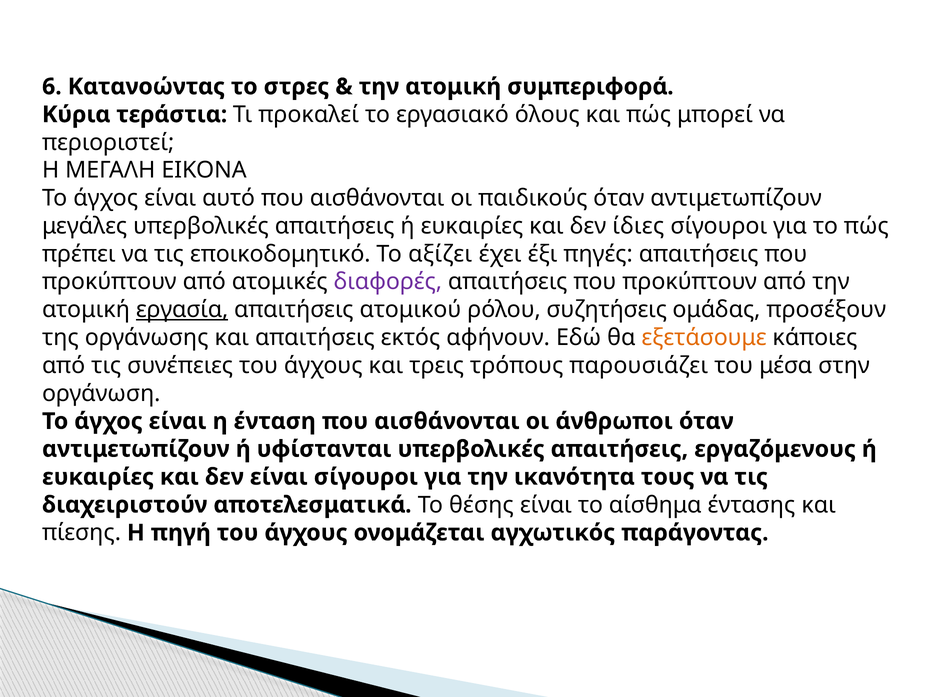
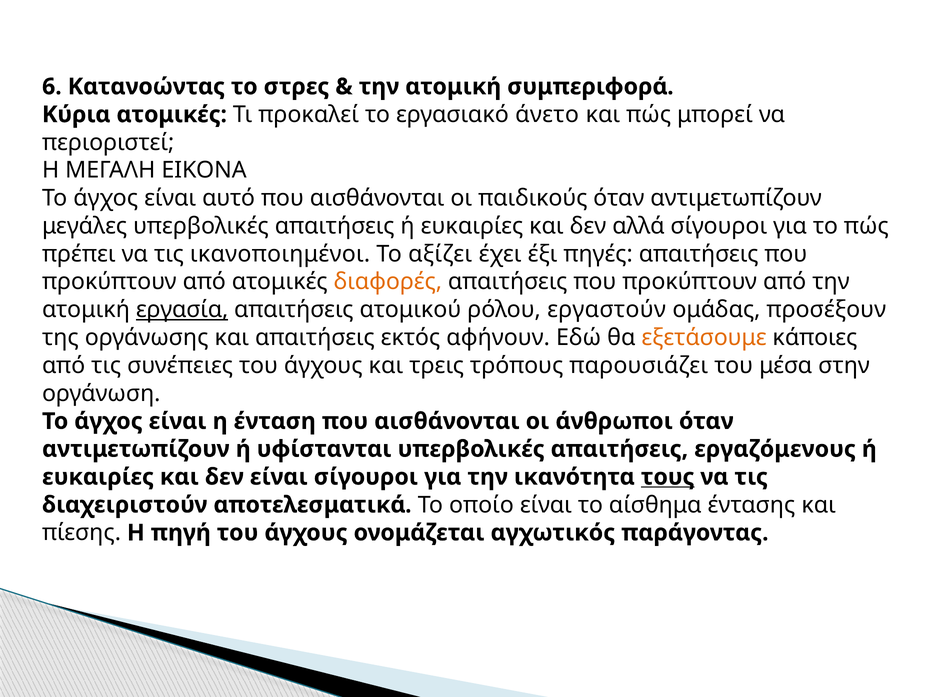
Κύρια τεράστια: τεράστια -> ατομικές (172, 114)
όλους: όλους -> άνετο (547, 114)
ίδιες: ίδιες -> αλλά (638, 226)
εποικοδομητικό: εποικοδομητικό -> ικανοποιημένοι (280, 254)
διαφορές colour: purple -> orange (388, 282)
συζητήσεις: συζητήσεις -> εργαστούν (607, 310)
τους underline: none -> present (668, 477)
θέσης: θέσης -> οποίο (481, 505)
